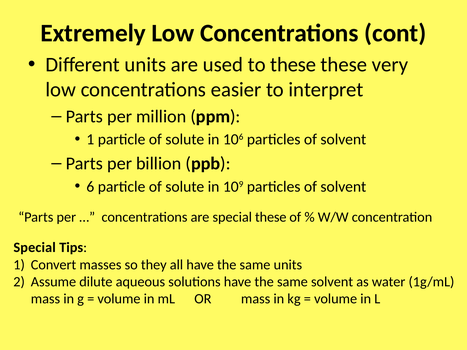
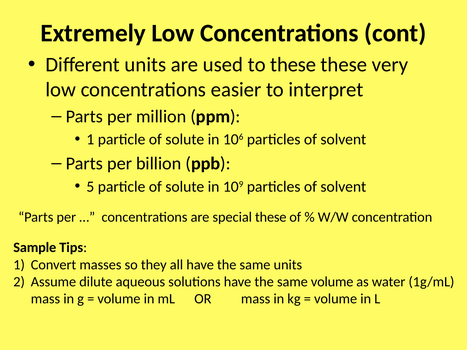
6: 6 -> 5 (90, 187)
Special: Special -> Sample (35, 248)
same solvent: solvent -> volume (332, 282)
